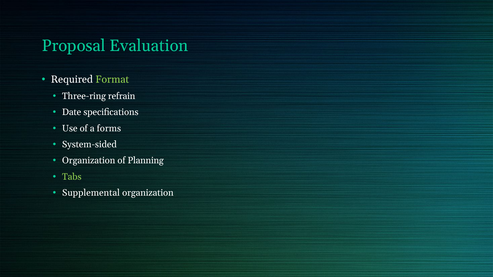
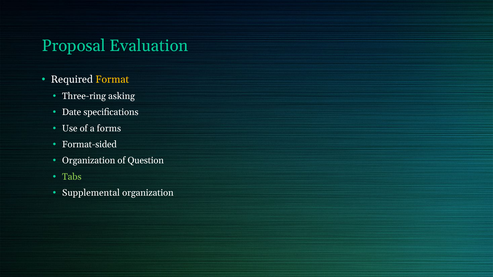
Format colour: light green -> yellow (112, 80)
refrain: refrain -> asking (122, 96)
System-sided: System-sided -> Format-sided (89, 145)
Planning: Planning -> Question (146, 161)
